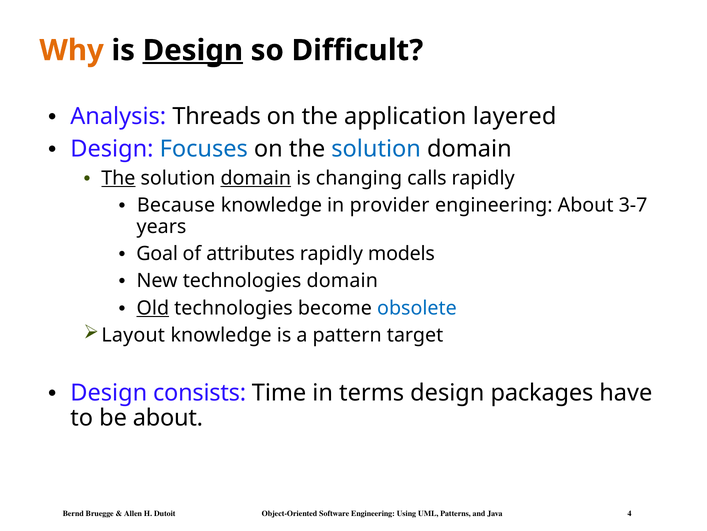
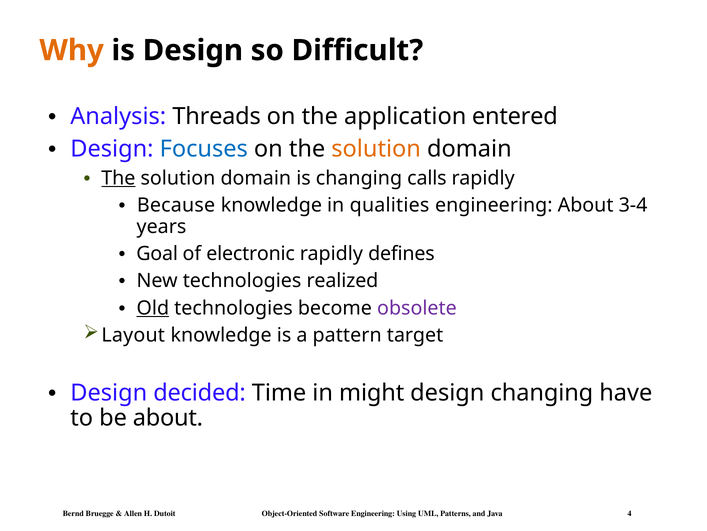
Design underline: present -> none (193, 50)
layered: layered -> entered (515, 116)
solution colour: blue -> orange (376, 149)
domain underline: present -> none (256, 178)
provider: provider -> qualities (390, 205)
3-7: 3-7 -> 3-4 (633, 205)
attributes: attributes -> electronic (251, 253)
models: models -> defines (401, 253)
technologies domain: domain -> realized (342, 280)
obsolete colour: blue -> purple (417, 308)
consists: consists -> decided (200, 392)
terms: terms -> might (372, 392)
design packages: packages -> changing (542, 392)
